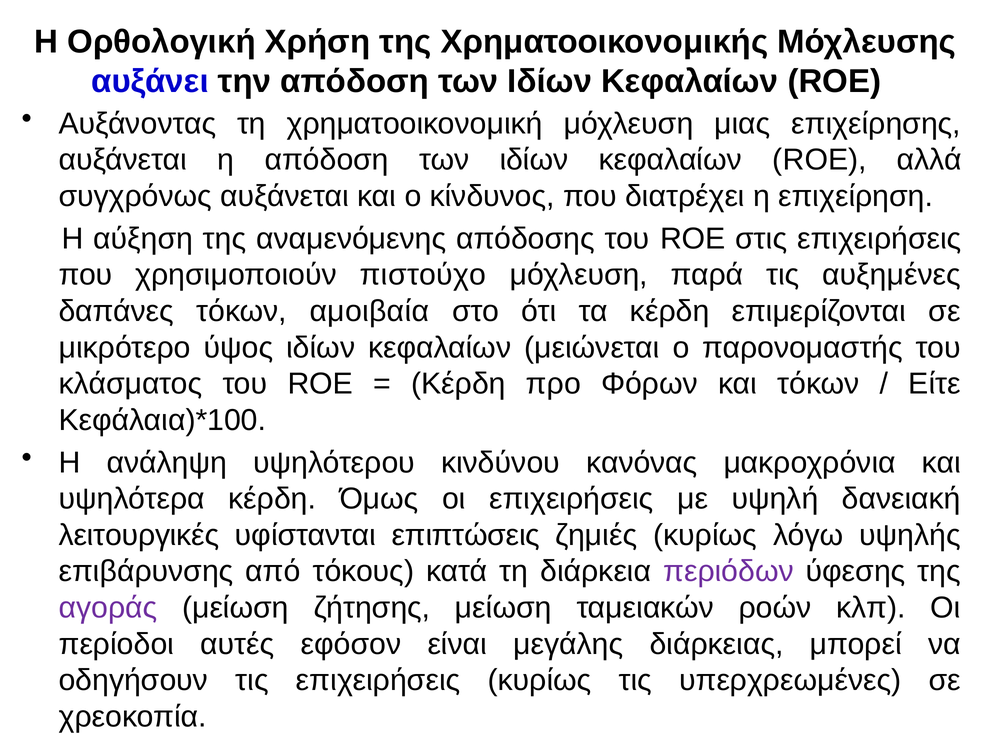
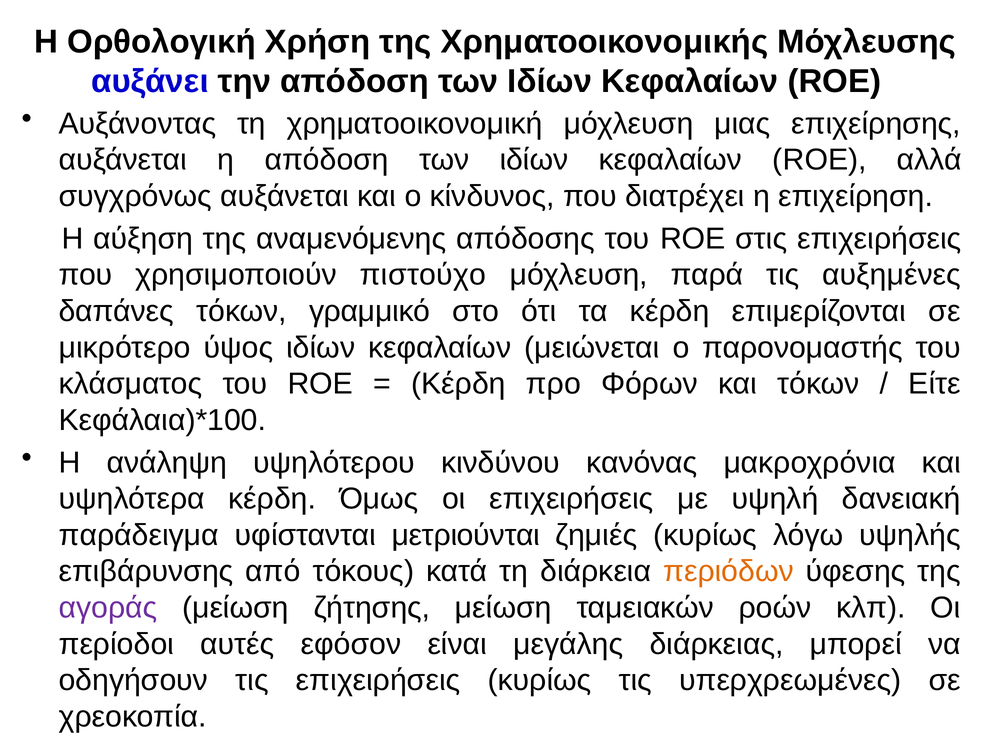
αμοιβαία: αμοιβαία -> γραμμικό (370, 311)
λειτουργικές: λειτουργικές -> παράδειγμα (139, 535)
επιπτώσεις: επιπτώσεις -> μετριούνται (466, 535)
περιόδων colour: purple -> orange (728, 572)
